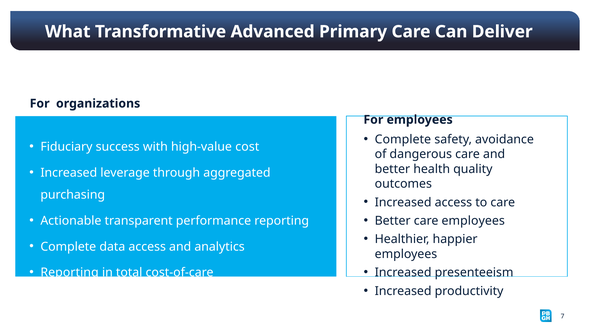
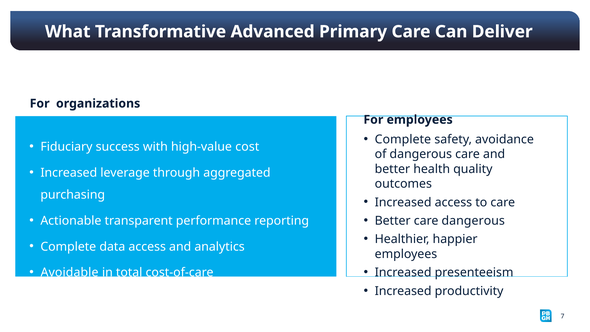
care employees: employees -> dangerous (473, 221)
Reporting: Reporting -> Avoidable (70, 272)
